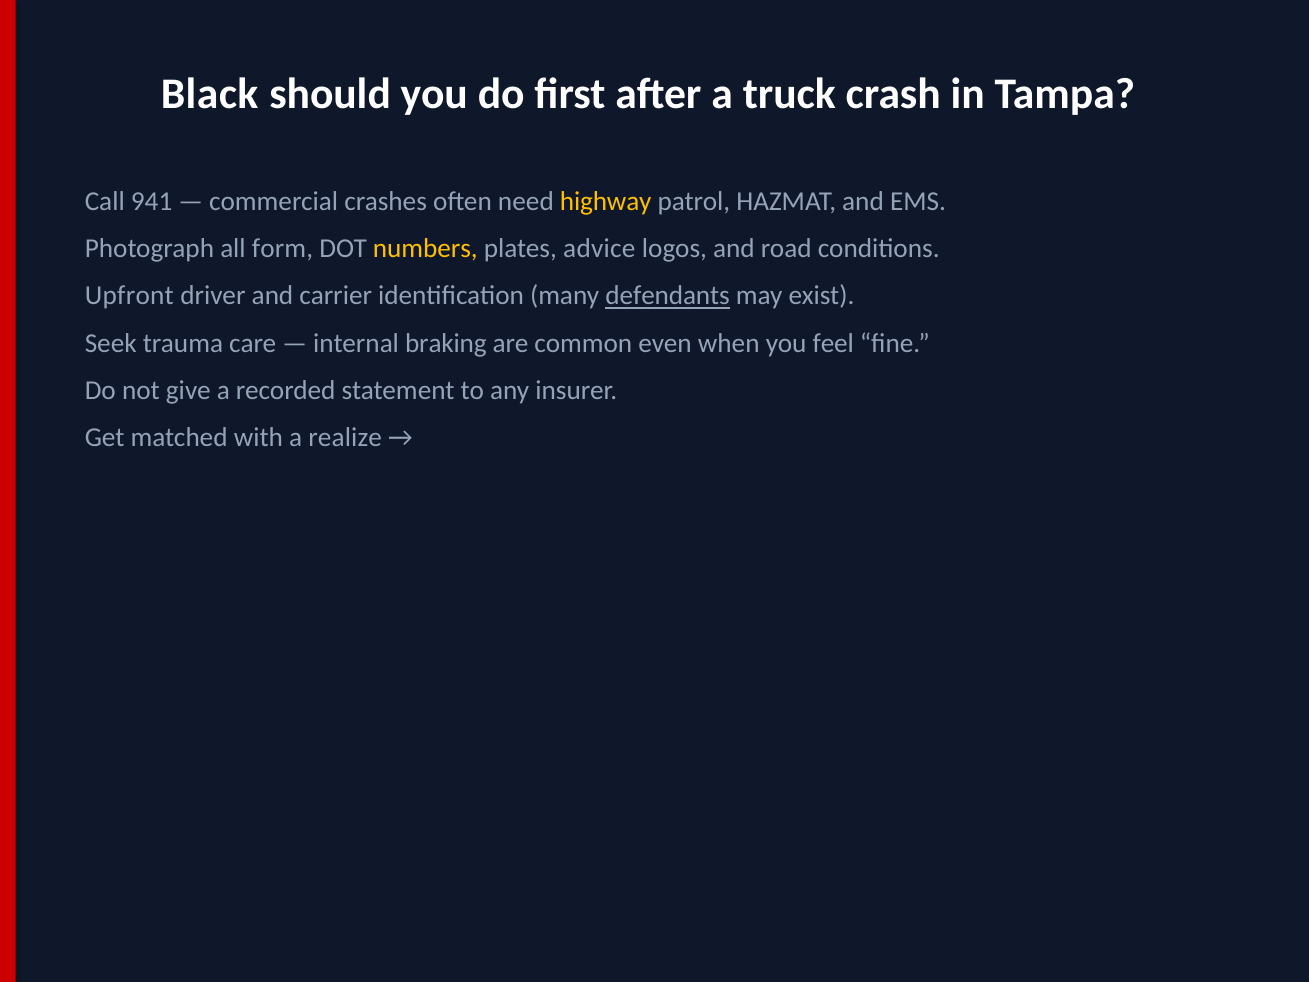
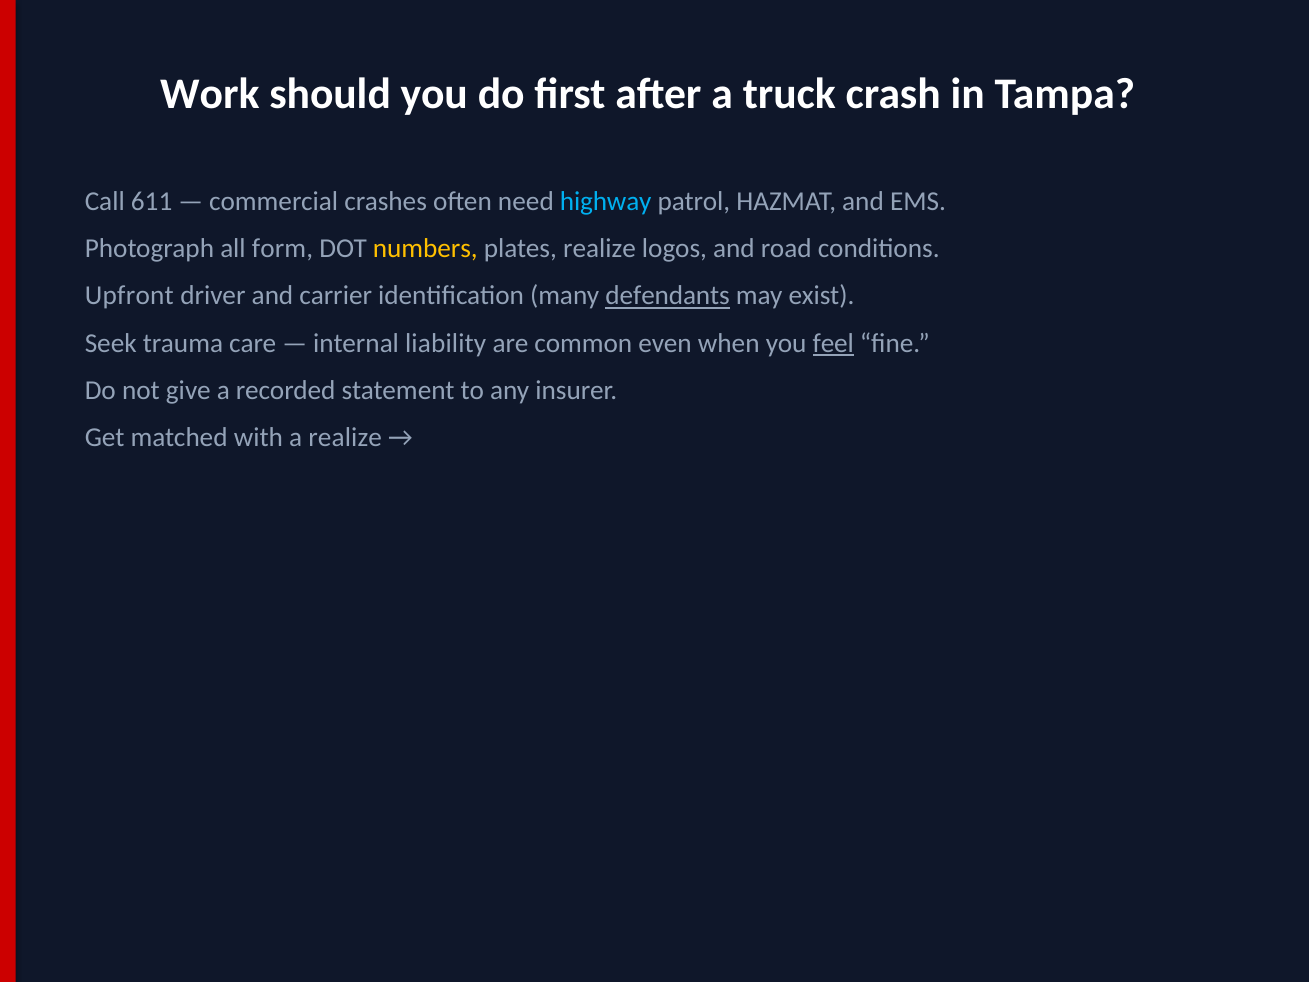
Black: Black -> Work (210, 95)
941: 941 -> 611 (152, 201)
highway colour: yellow -> light blue (606, 201)
plates advice: advice -> realize (600, 249)
braking: braking -> liability (446, 343)
feel underline: none -> present (833, 343)
